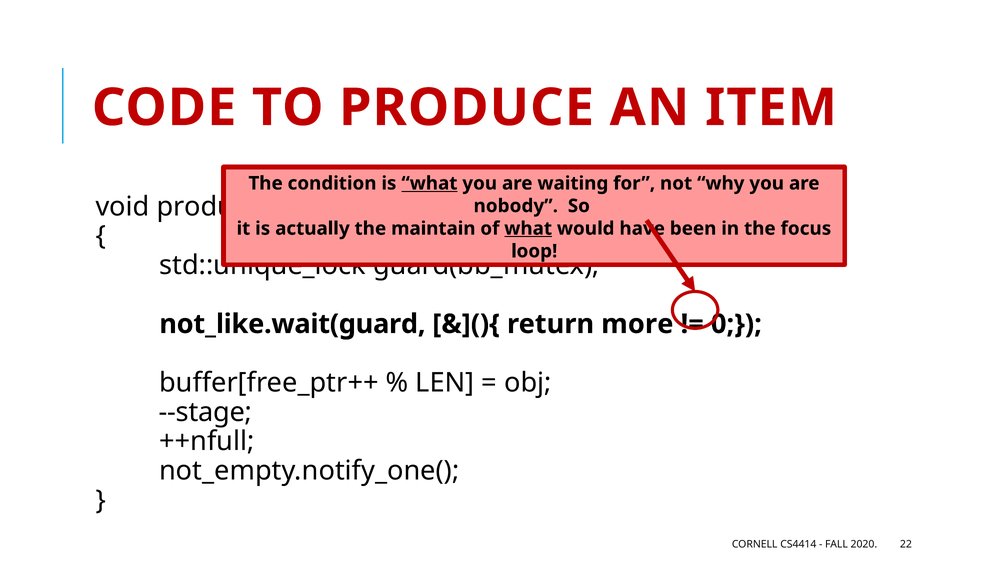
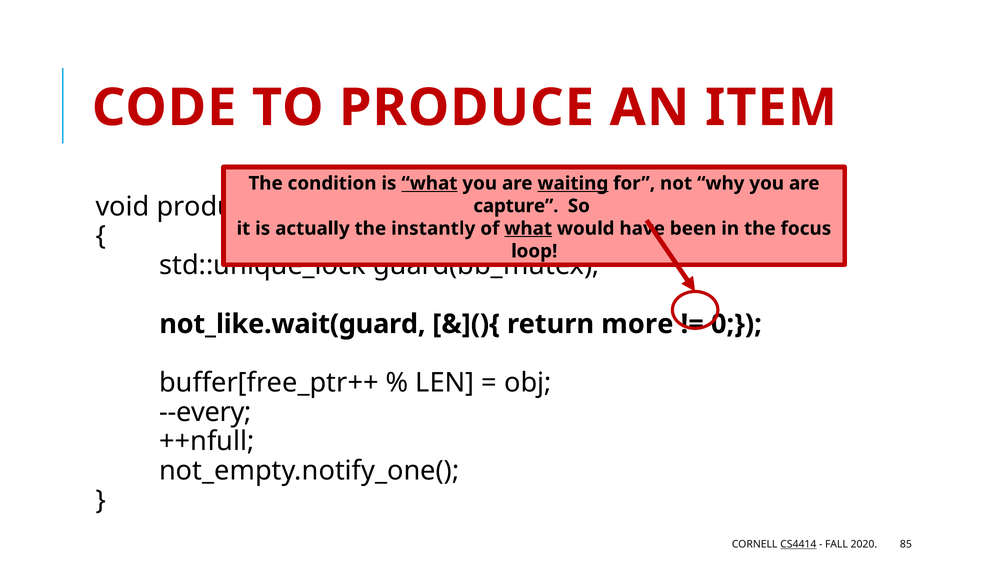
waiting underline: none -> present (573, 183)
nobody: nobody -> capture (516, 206)
maintain: maintain -> instantly (433, 228)
--stage: --stage -> --every (205, 412)
CS4414 underline: none -> present (798, 544)
22: 22 -> 85 (906, 544)
